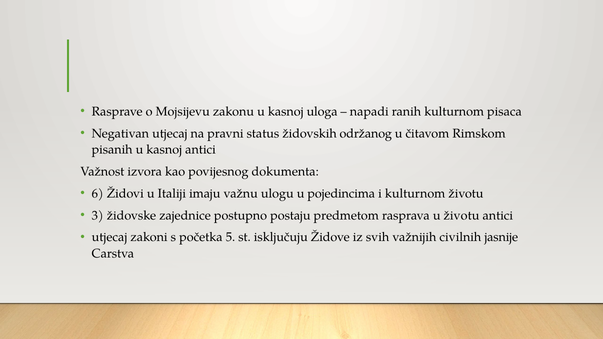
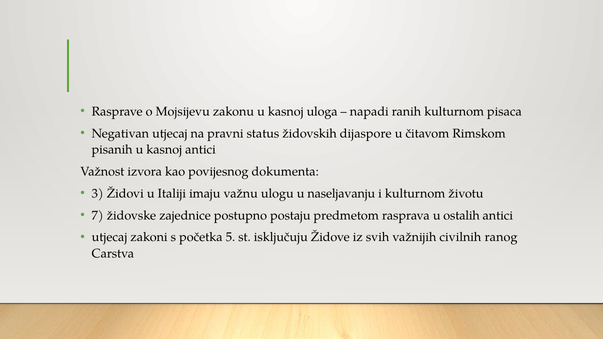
održanog: održanog -> dijaspore (366, 133)
6: 6 -> 3 (98, 194)
pojedincima: pojedincima -> naseljavanju (341, 194)
3: 3 -> 7 (98, 216)
u životu: životu -> ostalih (462, 216)
jasnije: jasnije -> ranog (501, 237)
